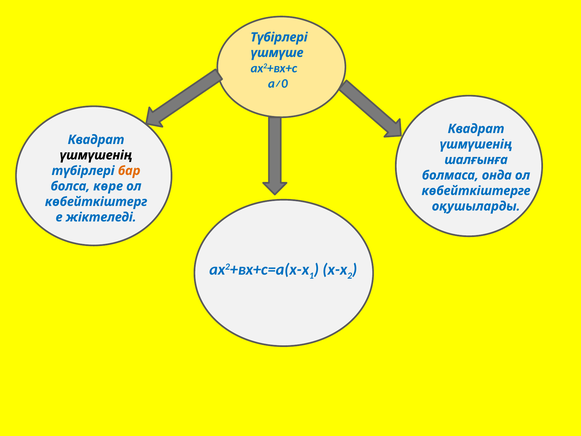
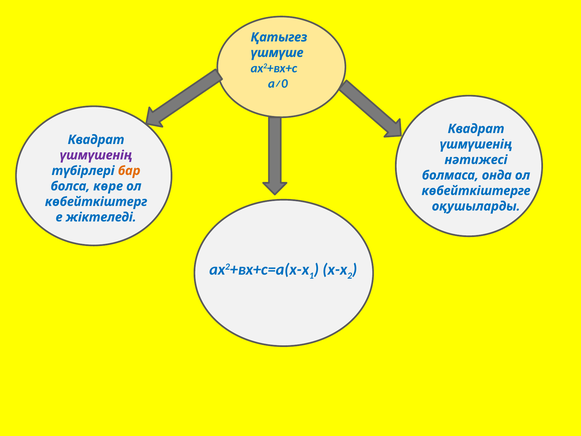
Түбірлері: Түбірлері -> Қатыгез (279, 37)
үшмүшенің colour: black -> purple (96, 155)
шалғынға: шалғынға -> нәтижесі (476, 160)
